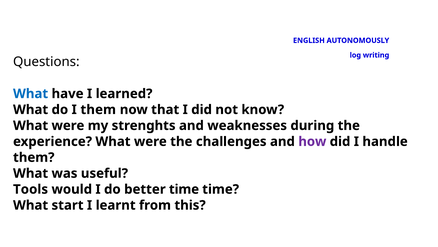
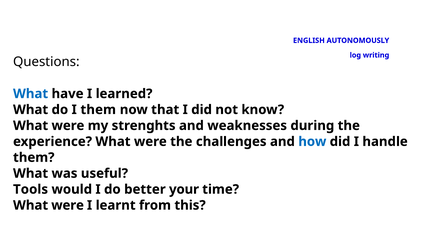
how colour: purple -> blue (312, 141)
better time: time -> your (184, 189)
start: start -> were (68, 205)
